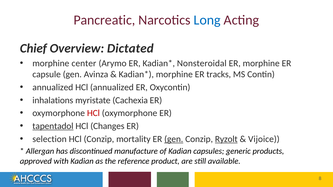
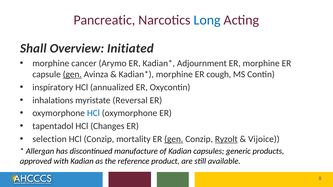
Chief: Chief -> Shall (33, 48)
Dictated: Dictated -> Initiated (130, 48)
center: center -> cancer (84, 63)
Nonsteroidal: Nonsteroidal -> Adjournment (202, 63)
gen underline: none -> present (72, 74)
tracks: tracks -> cough (219, 74)
annualized: annualized -> inspiratory (53, 87)
Cachexia: Cachexia -> Reversal (130, 100)
HCl colour: red -> blue (93, 113)
tapentadol underline: present -> none (53, 126)
